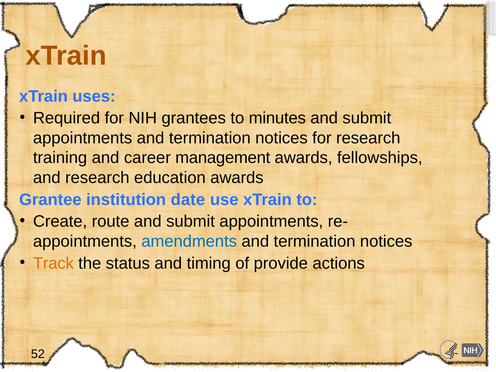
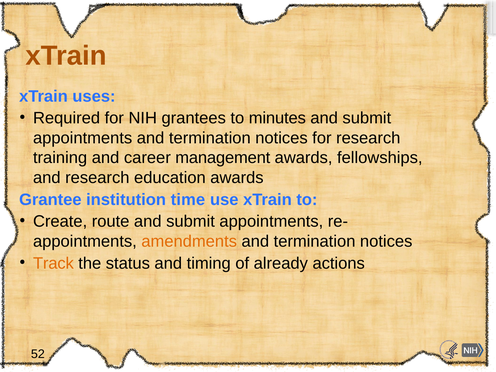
date: date -> time (188, 200)
amendments colour: blue -> orange (189, 241)
provide: provide -> already (281, 263)
